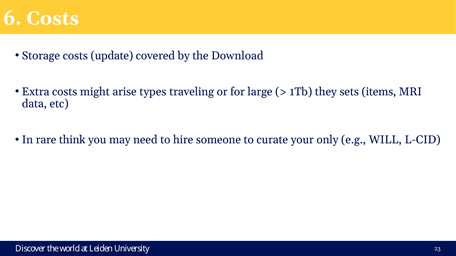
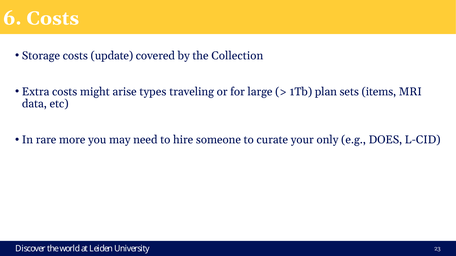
Download: Download -> Collection (237, 56)
they: they -> plan (326, 92)
think: think -> more (72, 140)
WILL: WILL -> DOES (385, 140)
